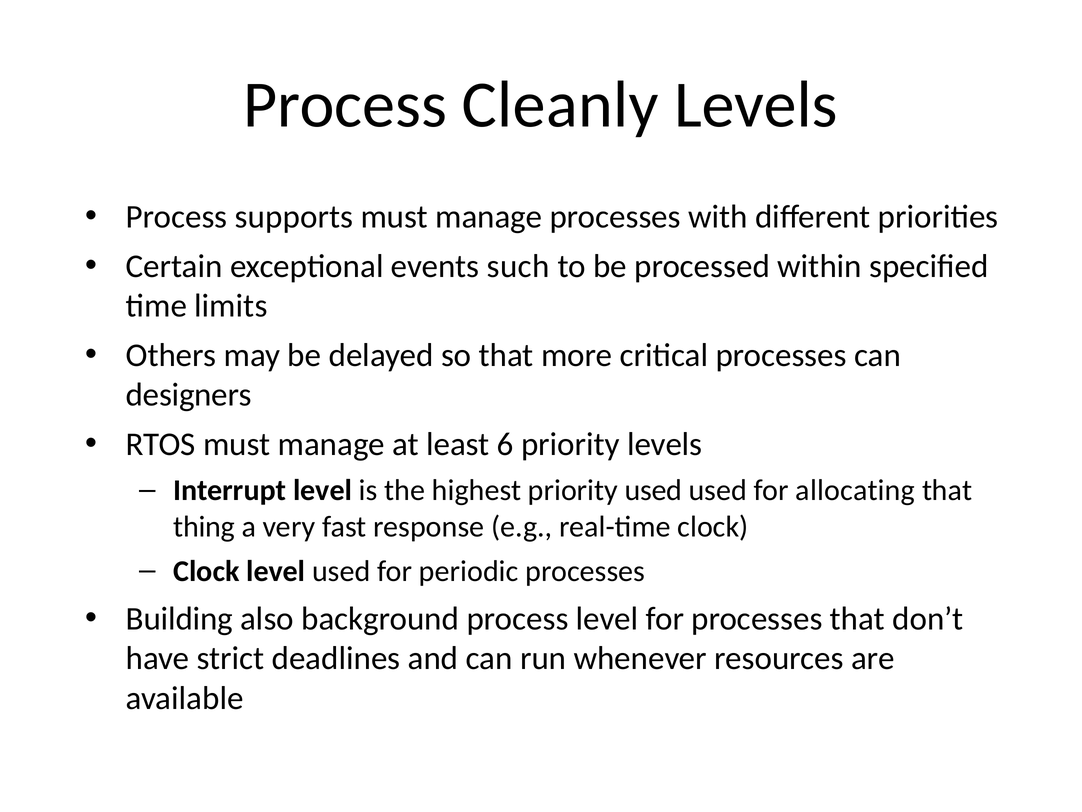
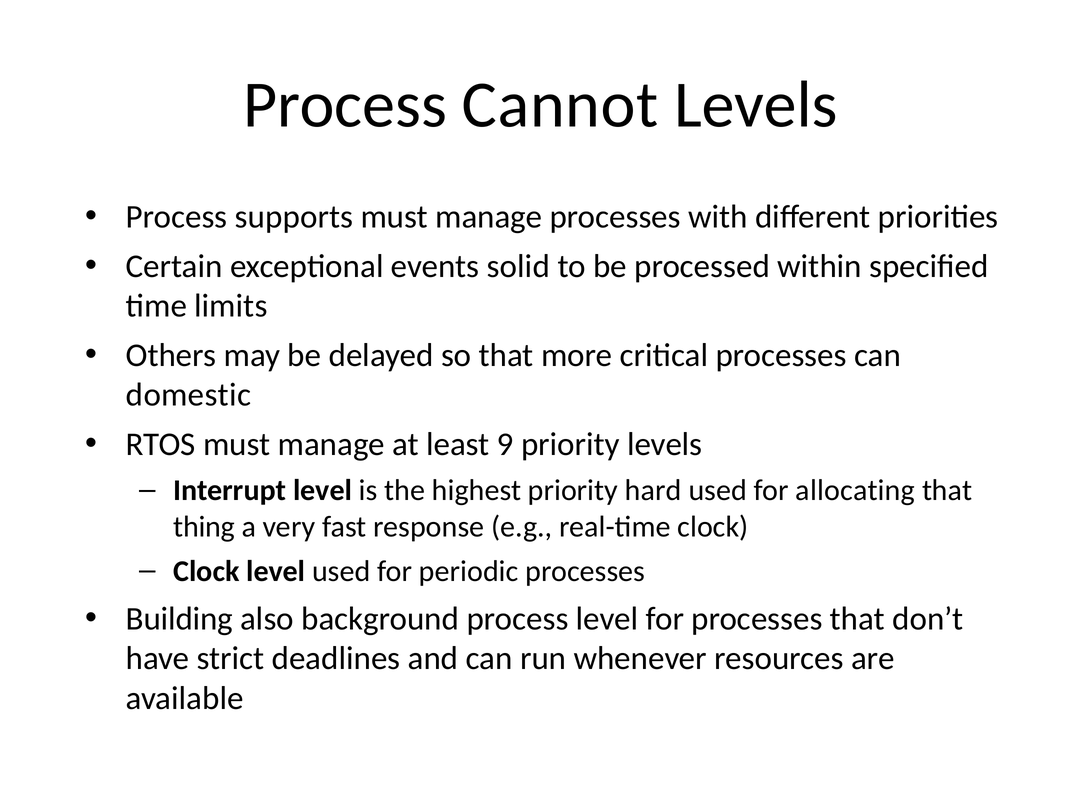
Cleanly: Cleanly -> Cannot (560, 105)
such: such -> solid (518, 266)
designers: designers -> domestic (189, 395)
6: 6 -> 9 (505, 444)
priority used: used -> hard (653, 490)
